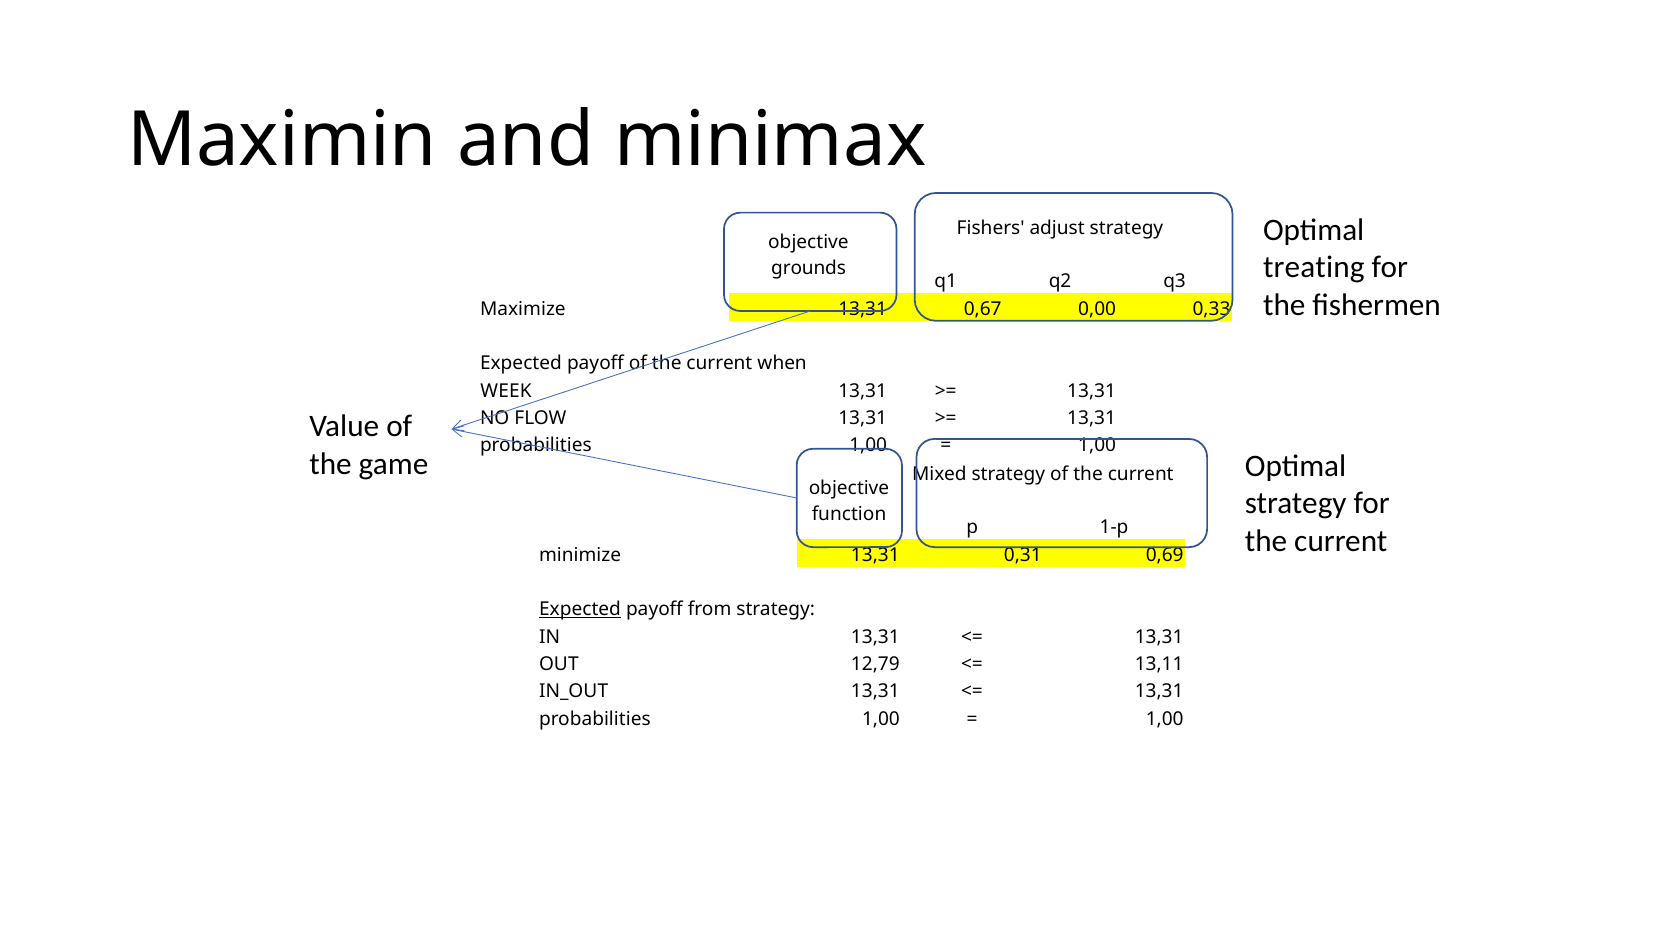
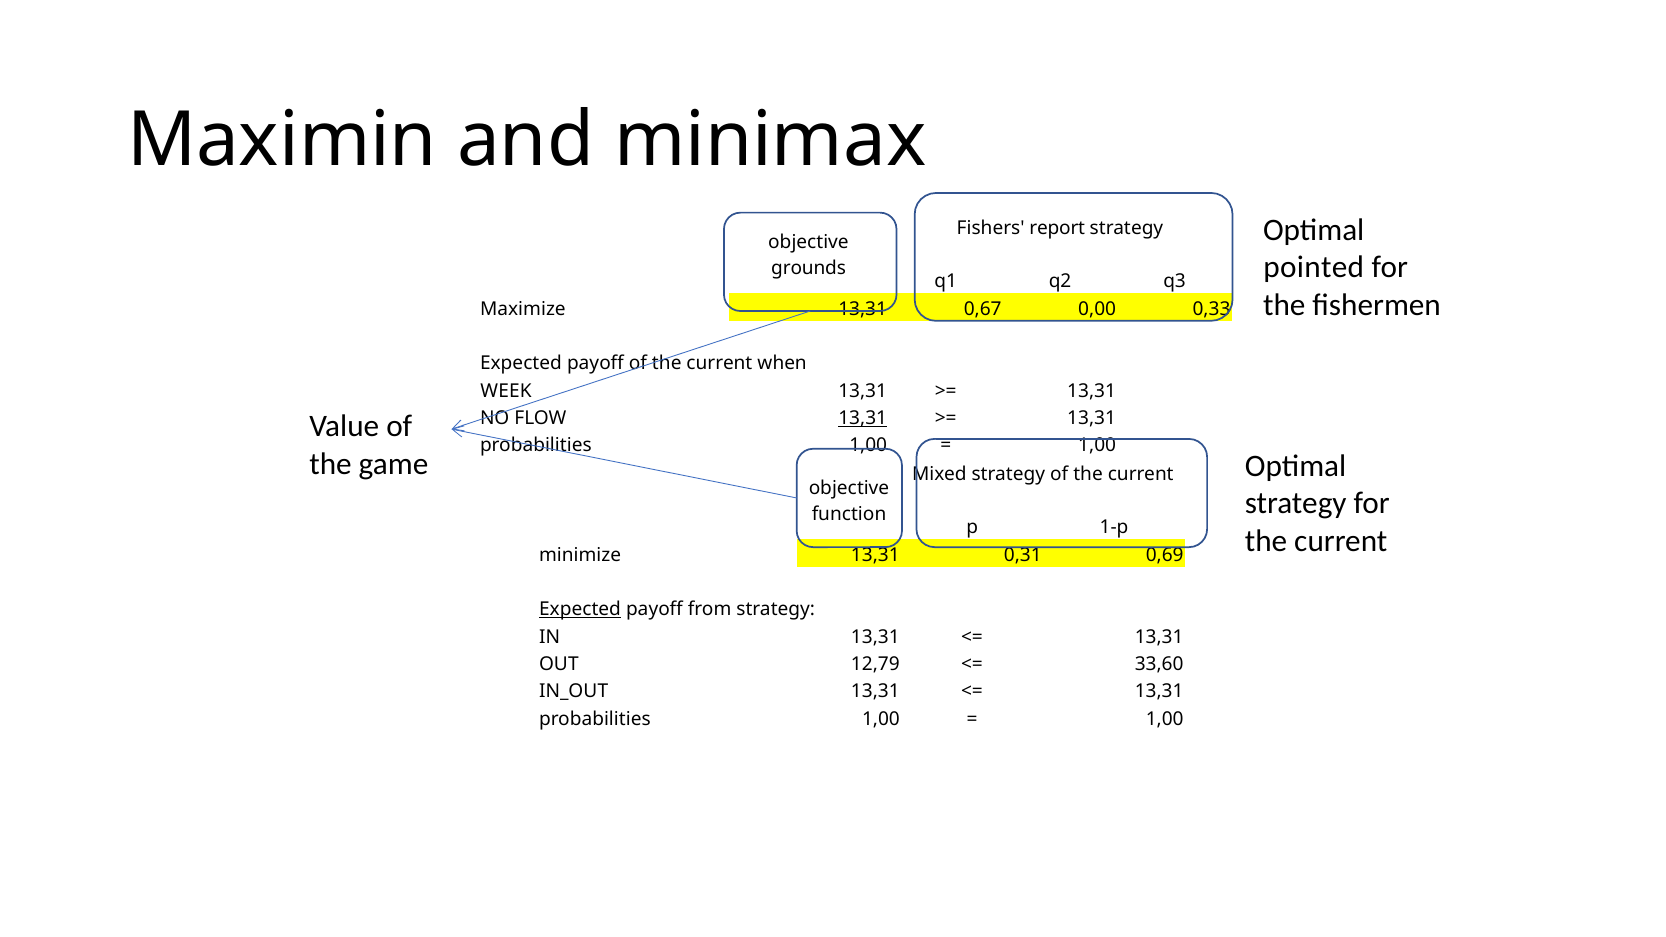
adjust: adjust -> report (1057, 228)
treating: treating -> pointed (1314, 267)
13,31 underline: none -> present (863, 418)
13,11: 13,11 -> 33,60 (1159, 664)
